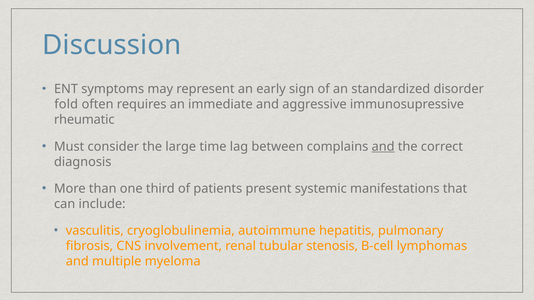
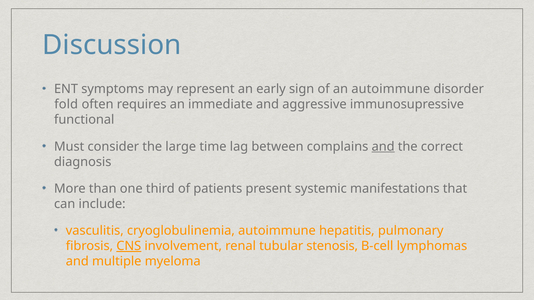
an standardized: standardized -> autoimmune (391, 89)
rheumatic: rheumatic -> functional (84, 120)
CNS underline: none -> present (129, 246)
